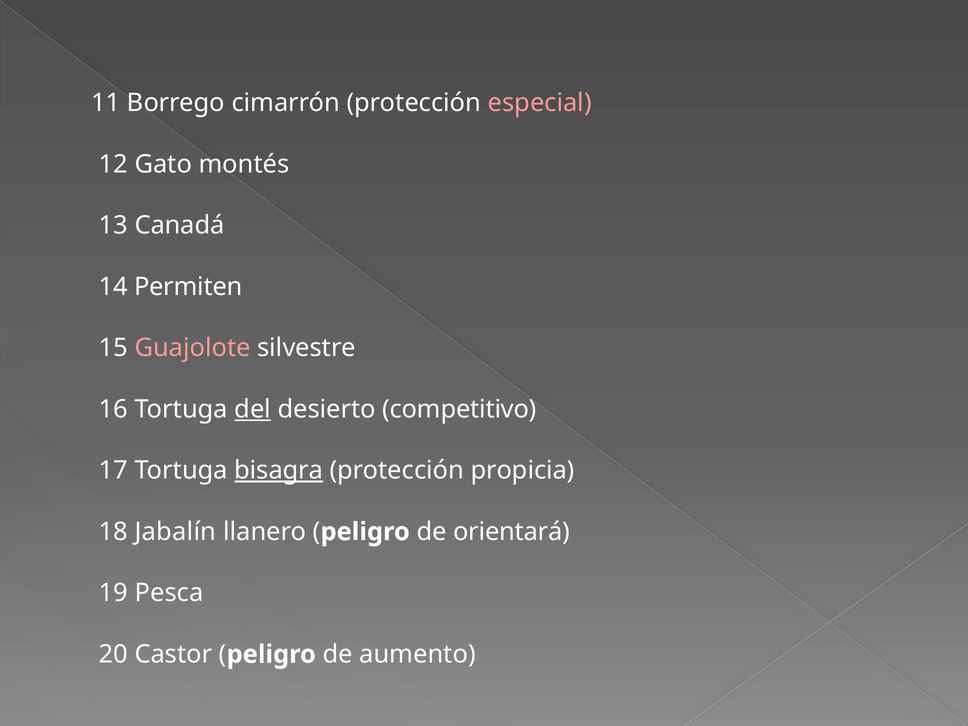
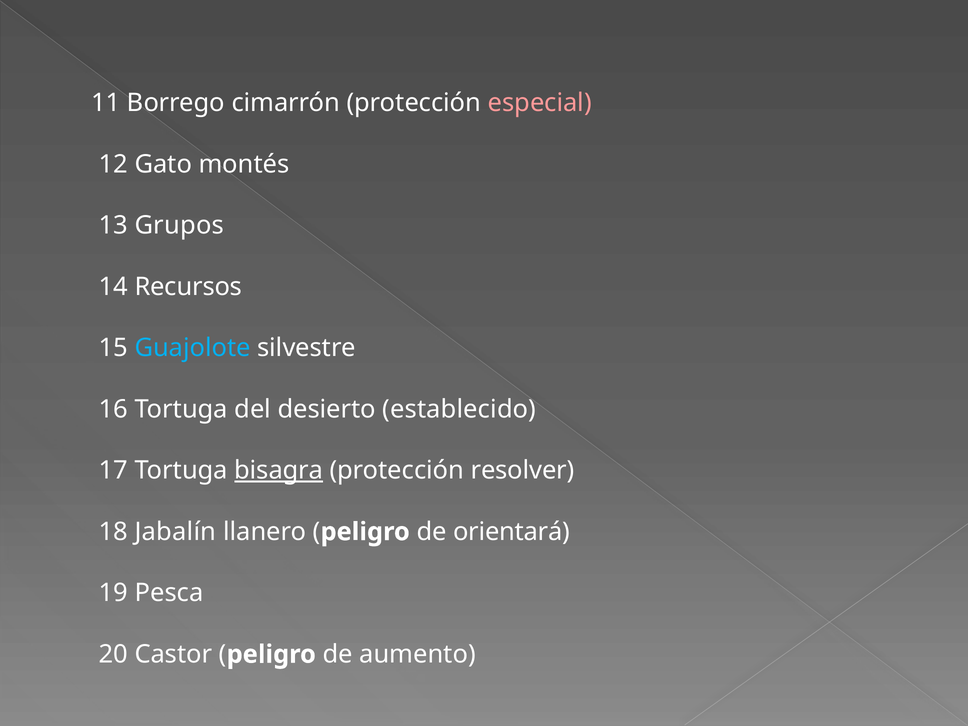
Canadá: Canadá -> Grupos (179, 225)
Permiten: Permiten -> Recursos (188, 287)
Guajolote colour: pink -> light blue (193, 348)
del underline: present -> none (253, 409)
competitivo: competitivo -> establecido (459, 409)
propicia: propicia -> resolver (523, 471)
